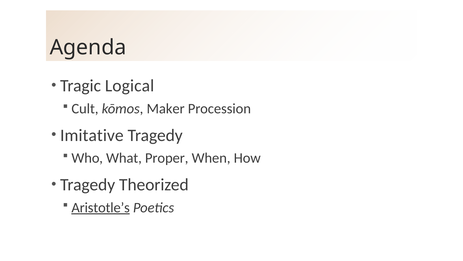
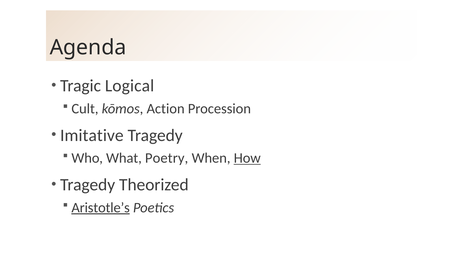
Maker: Maker -> Action (166, 108)
Proper: Proper -> Poetry (167, 158)
How underline: none -> present (247, 158)
